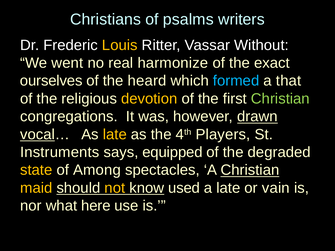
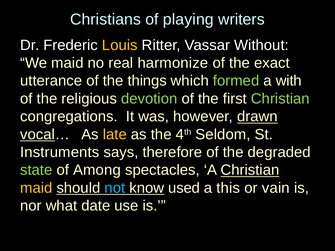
psalms: psalms -> playing (188, 19)
We went: went -> maid (67, 63)
ourselves: ourselves -> utterance (51, 81)
heard: heard -> things (147, 81)
formed colour: light blue -> light green (236, 81)
that: that -> with (289, 81)
devotion colour: yellow -> light green (149, 99)
Players: Players -> Seldom (223, 135)
equipped: equipped -> therefore (172, 152)
state colour: yellow -> light green (36, 170)
not colour: yellow -> light blue (115, 188)
a late: late -> this (228, 188)
here: here -> date (96, 206)
